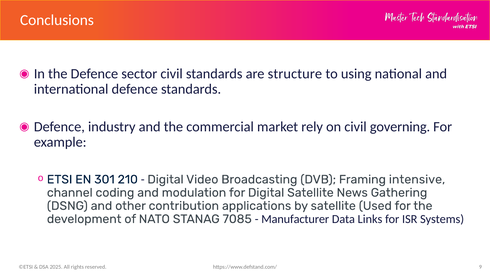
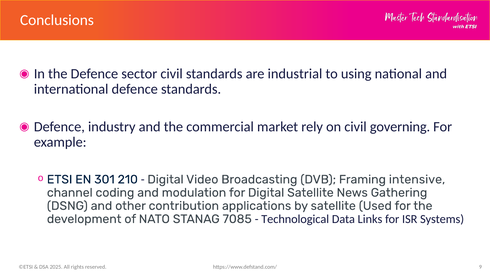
structure: structure -> industrial (295, 74)
Manufacturer: Manufacturer -> Technological (295, 219)
